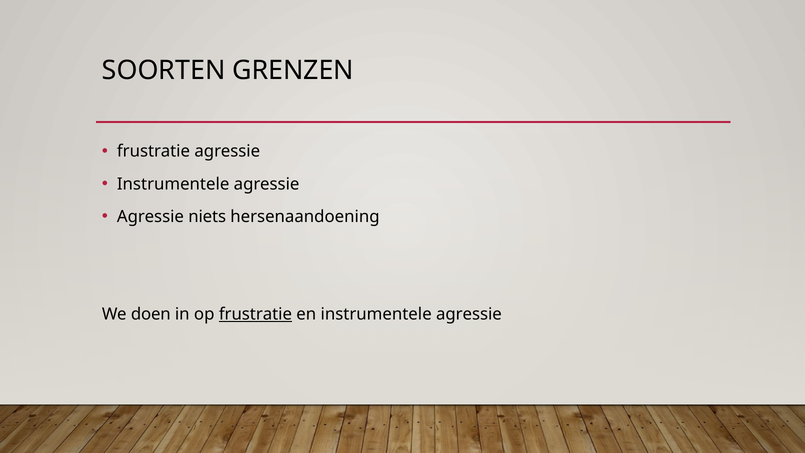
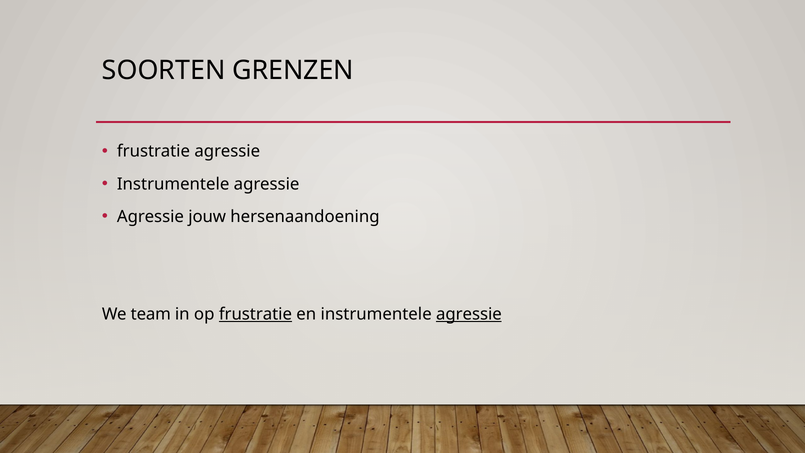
niets: niets -> jouw (207, 216)
doen: doen -> team (151, 314)
agressie underline: none -> present (469, 314)
